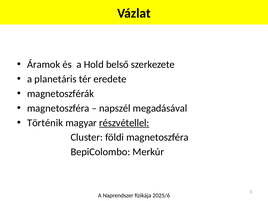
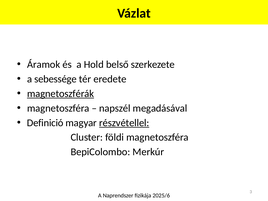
planetáris: planetáris -> sebessége (56, 79)
magnetoszférák underline: none -> present (61, 94)
Történik: Történik -> Definició (45, 123)
